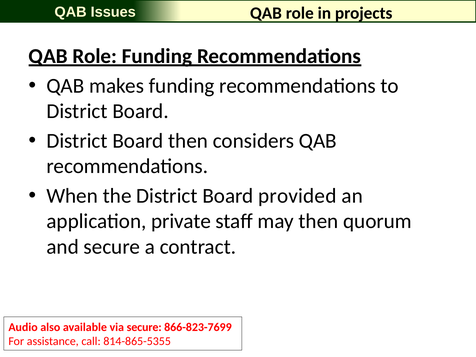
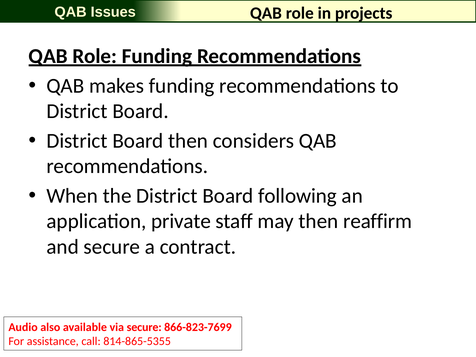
provided: provided -> following (297, 196)
quorum: quorum -> reaffirm (378, 221)
